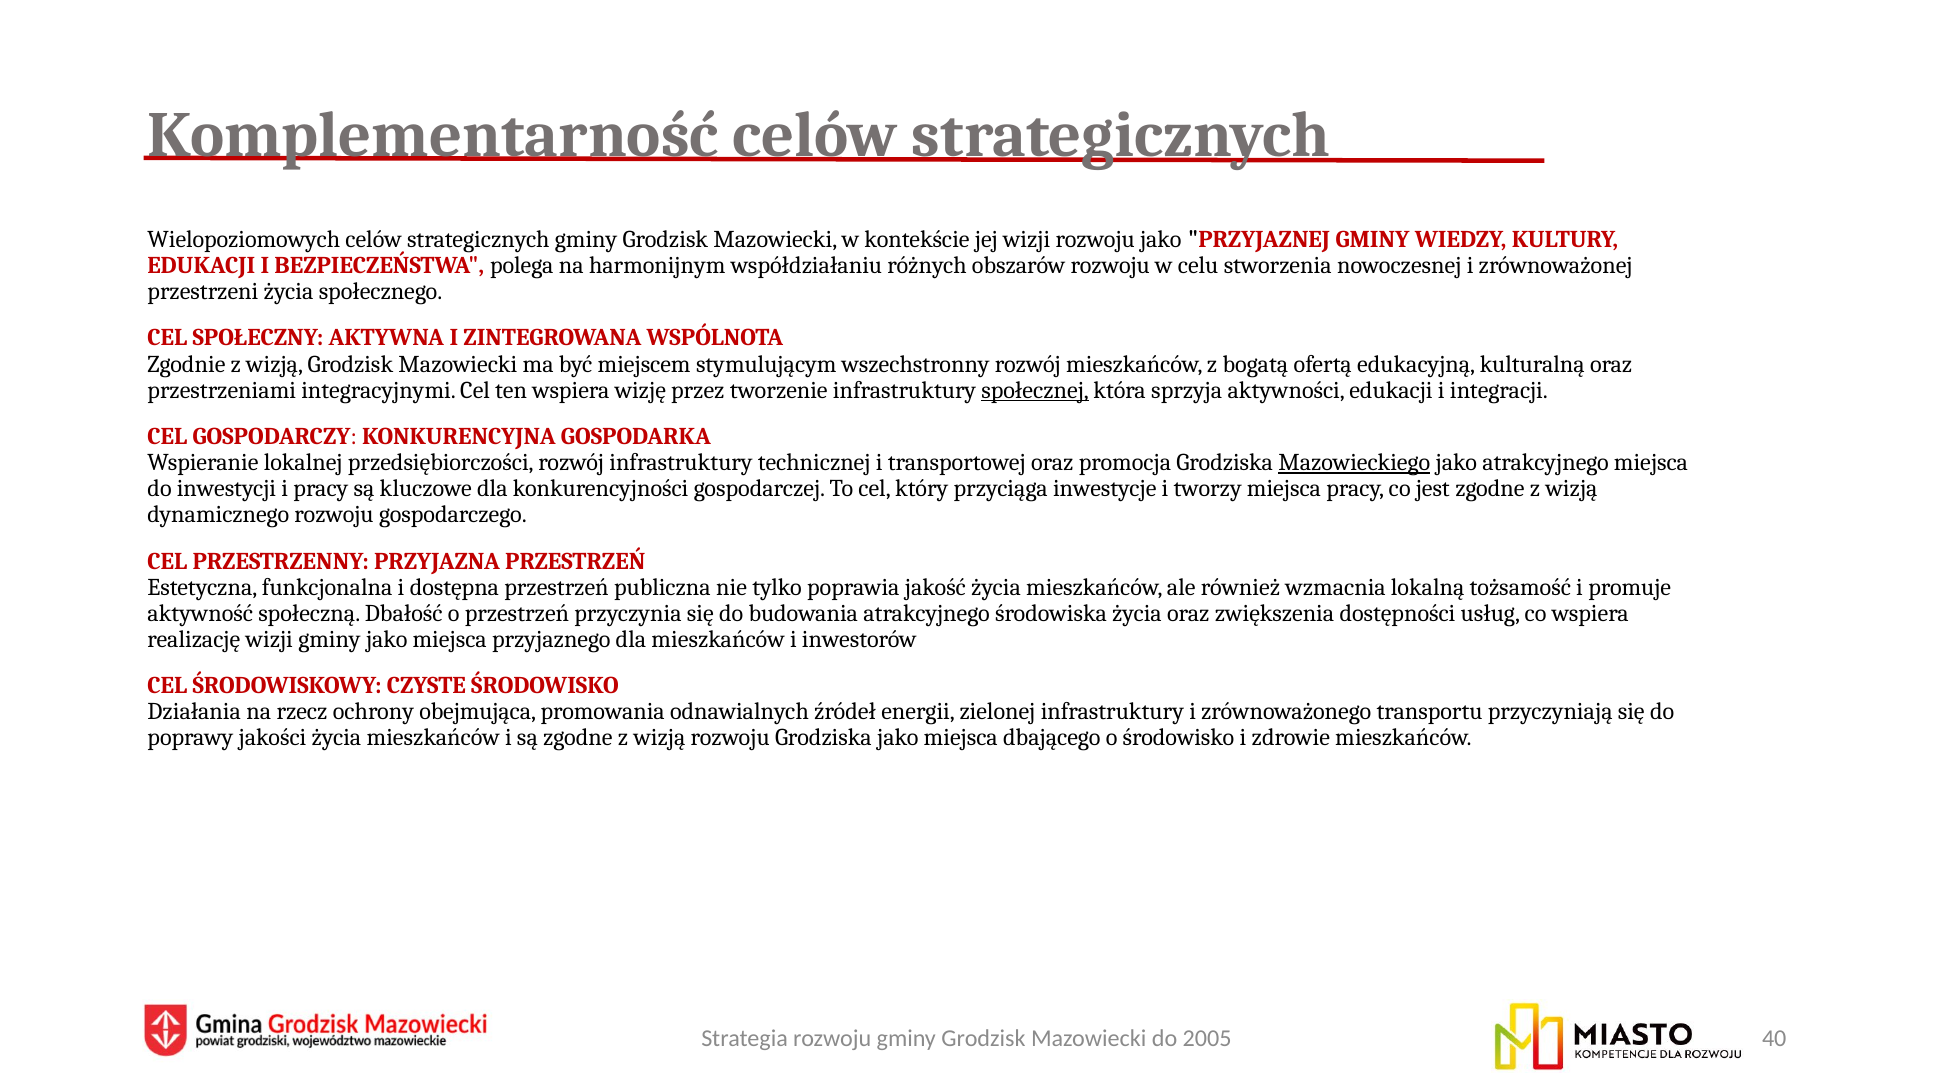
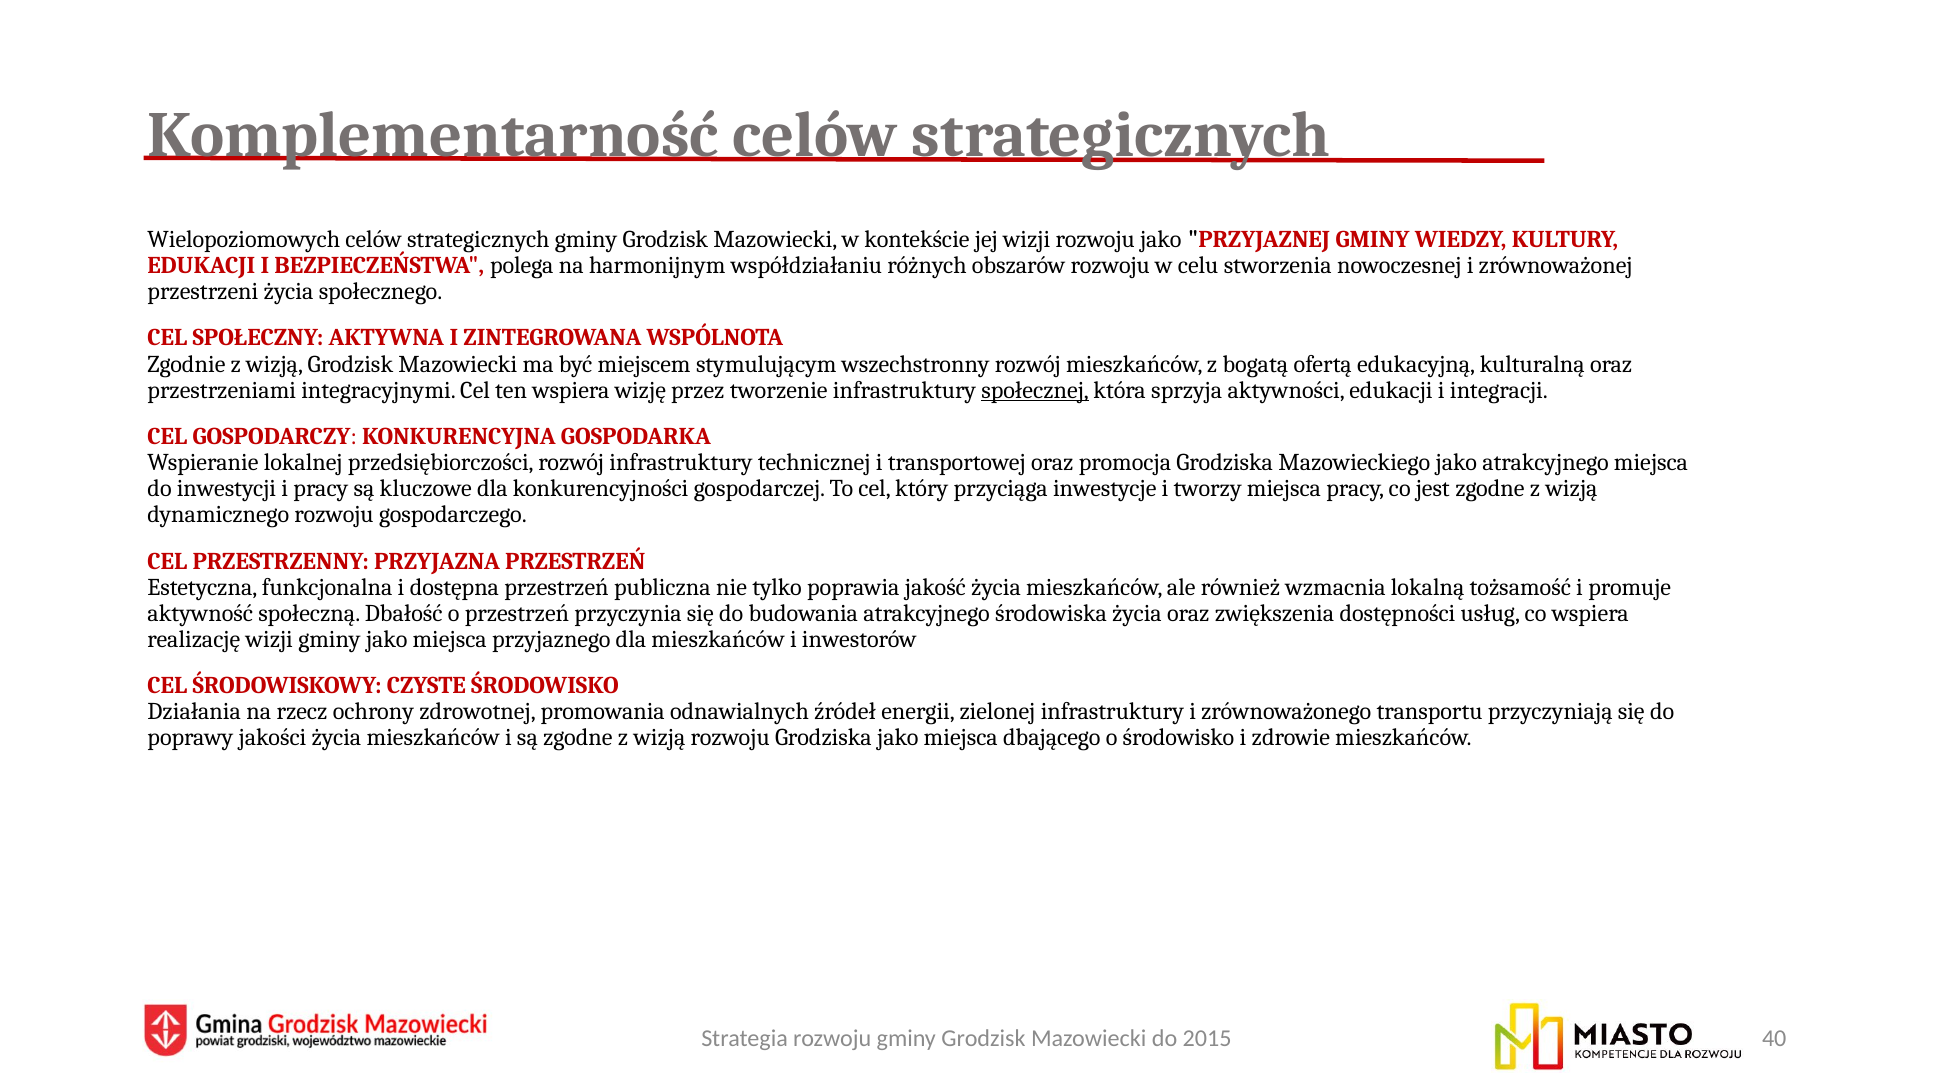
Mazowieckiego underline: present -> none (1354, 463)
obejmująca: obejmująca -> zdrowotnej (478, 712)
2005: 2005 -> 2015 (1207, 1039)
